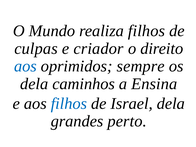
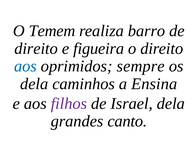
Mundo: Mundo -> Temem (52, 31)
realiza filhos: filhos -> barro (147, 31)
culpas: culpas -> direito (36, 49)
criador: criador -> figueira (99, 49)
filhos colour: blue -> purple (69, 103)
perto: perto -> canto (127, 121)
